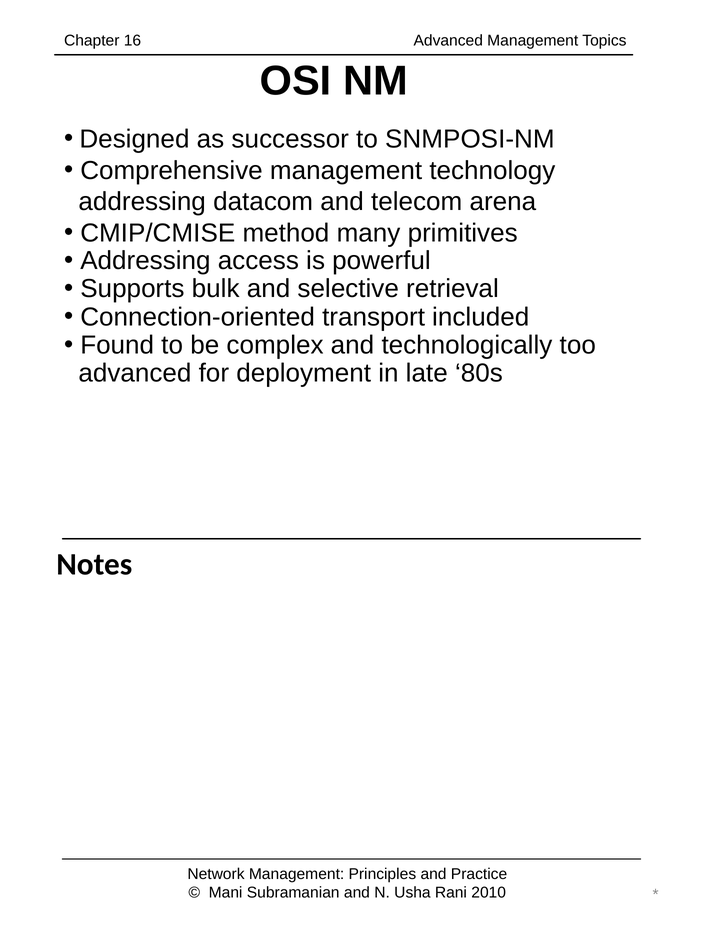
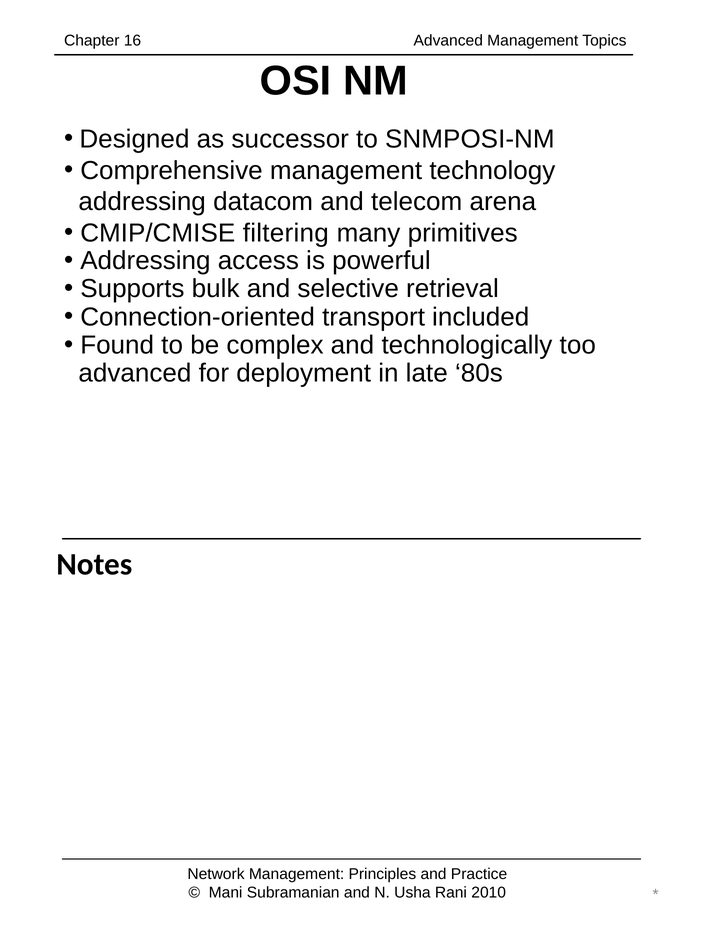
method: method -> filtering (286, 233)
